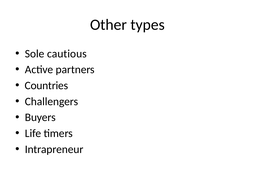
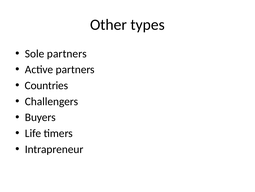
Sole cautious: cautious -> partners (67, 53)
